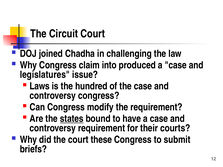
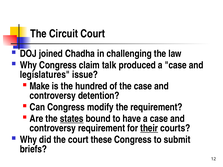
into: into -> talk (109, 65)
Laws: Laws -> Make (40, 86)
controversy congress: congress -> detention (99, 96)
their underline: none -> present (149, 128)
